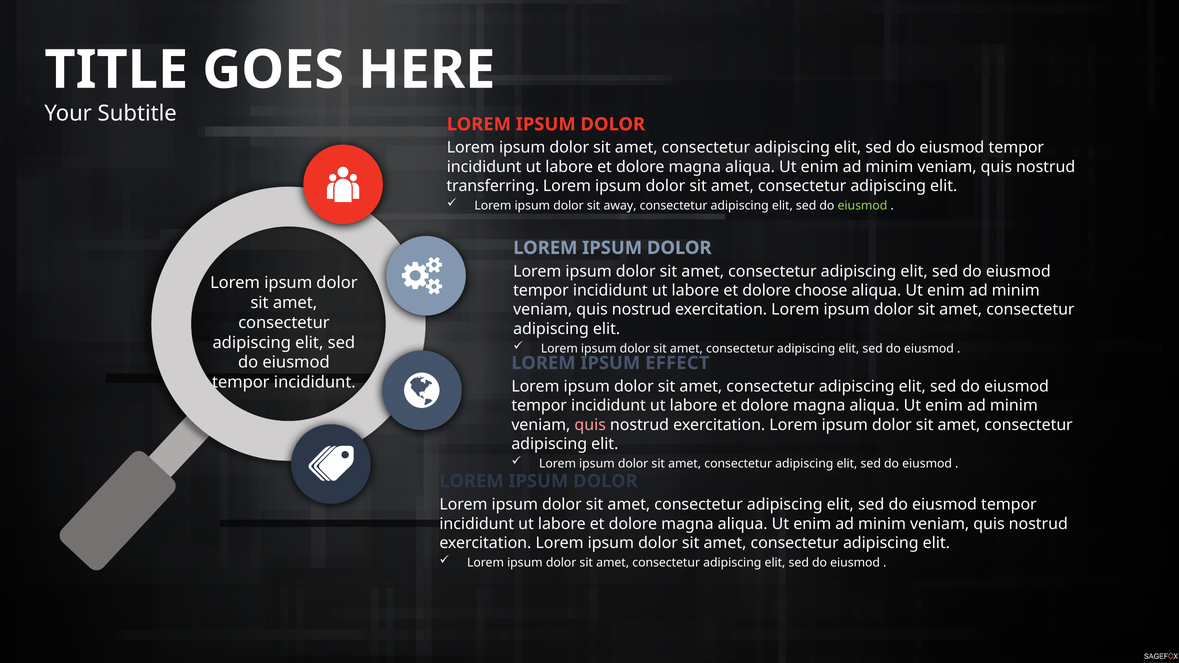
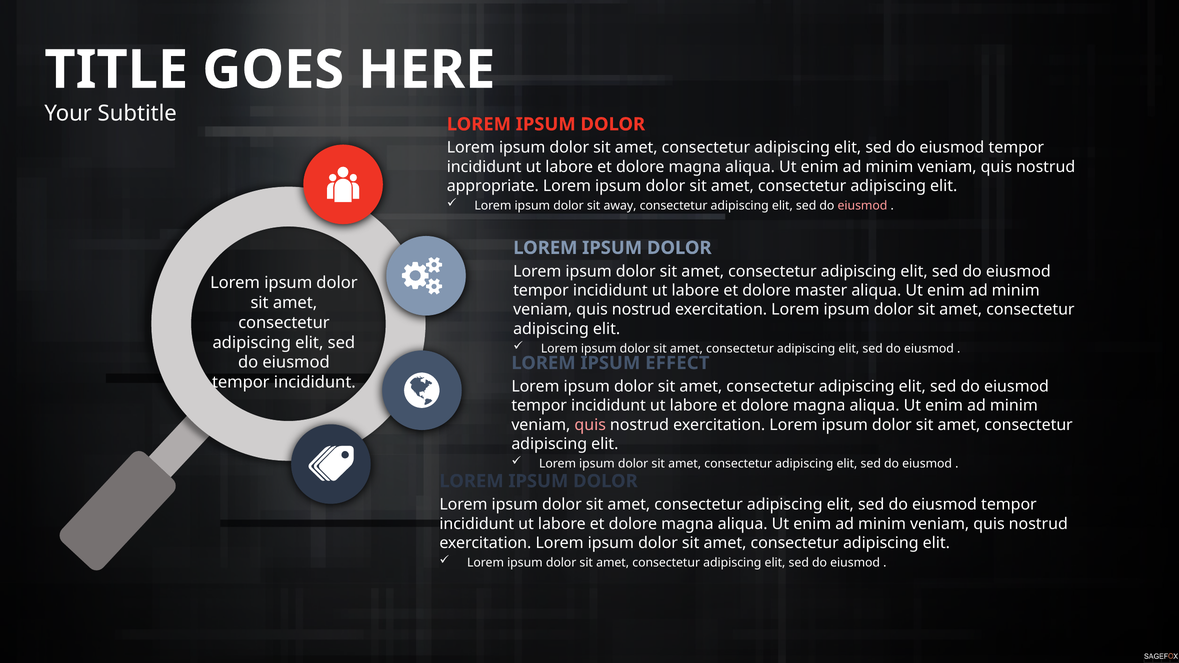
transferring: transferring -> appropriate (493, 186)
eiusmod colour: light green -> pink (862, 206)
choose: choose -> master (821, 291)
